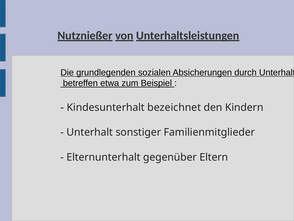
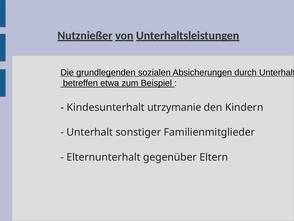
bezeichnet: bezeichnet -> utrzymanie (174, 107)
